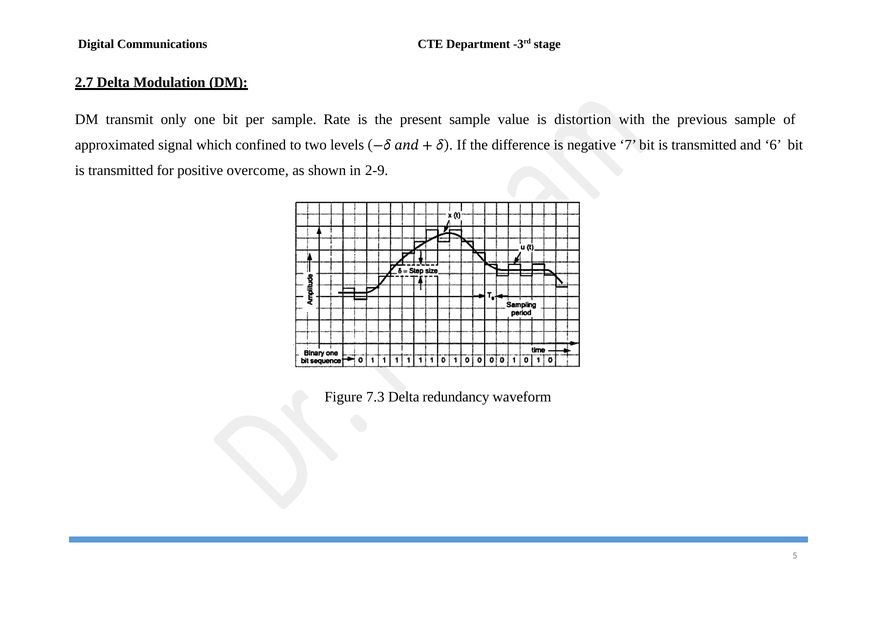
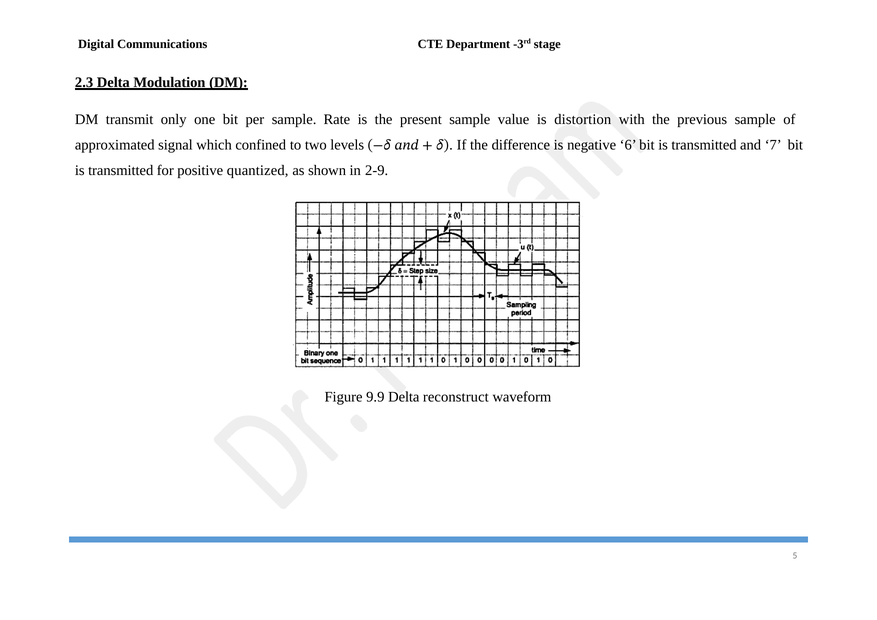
2.7: 2.7 -> 2.3 (84, 83)
7: 7 -> 6 (628, 145)
6: 6 -> 7 (773, 145)
overcome: overcome -> quantized (258, 170)
7.3: 7.3 -> 9.9 (375, 397)
redundancy: redundancy -> reconstruct (456, 397)
